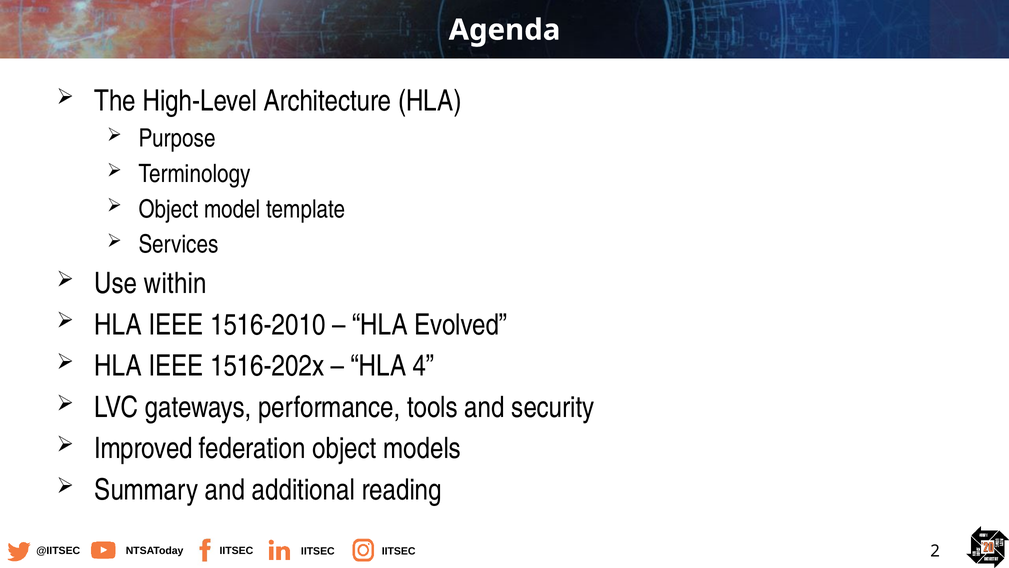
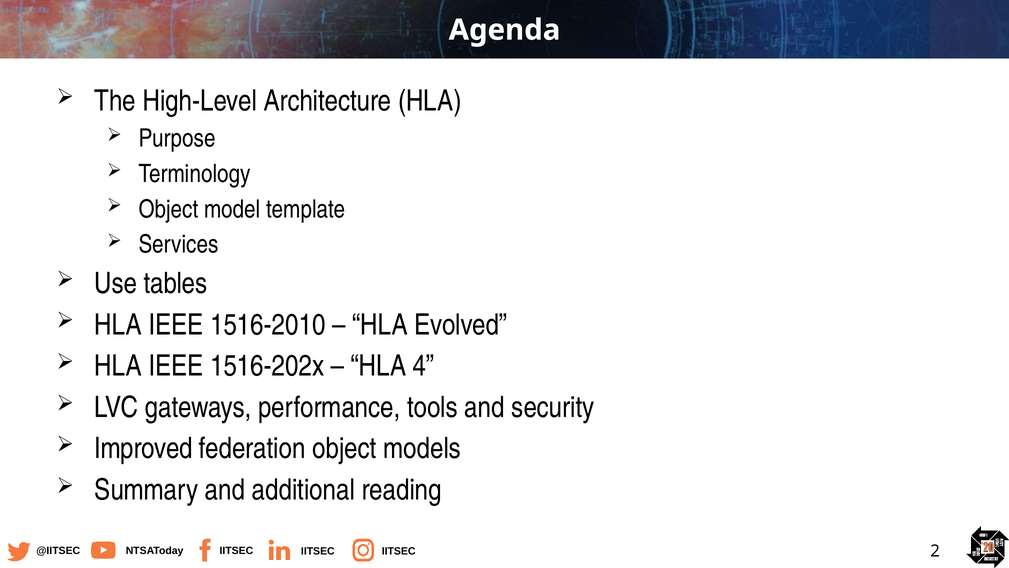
within: within -> tables (176, 283)
